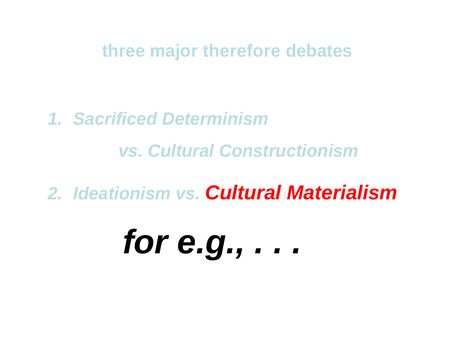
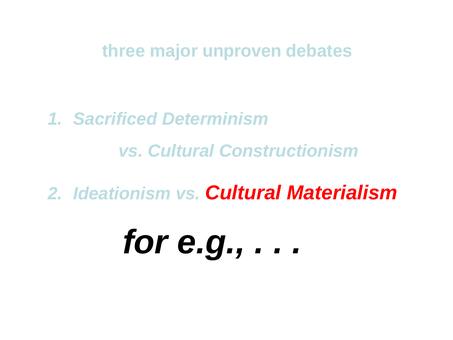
therefore: therefore -> unproven (242, 51)
